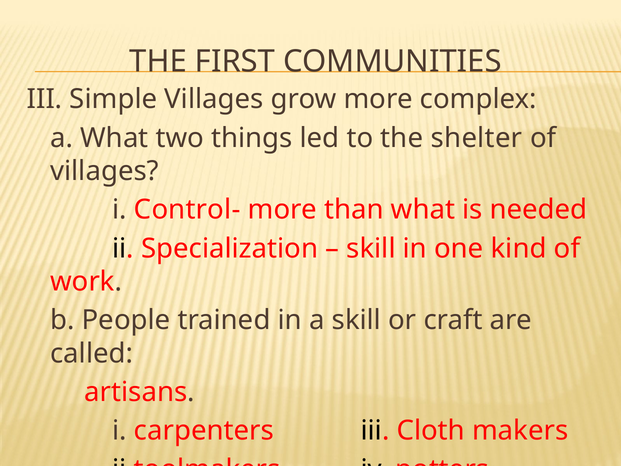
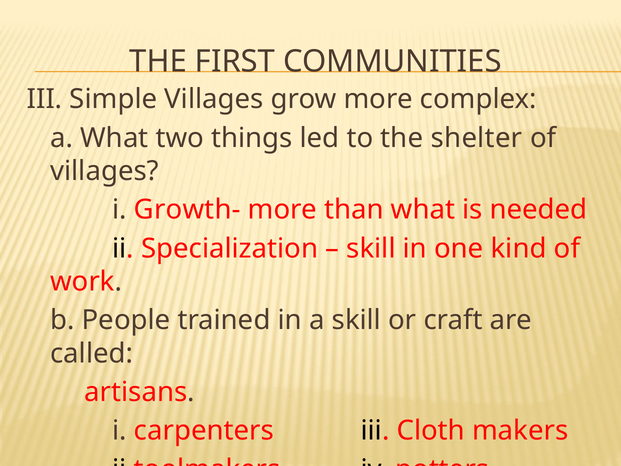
Control-: Control- -> Growth- (187, 210)
